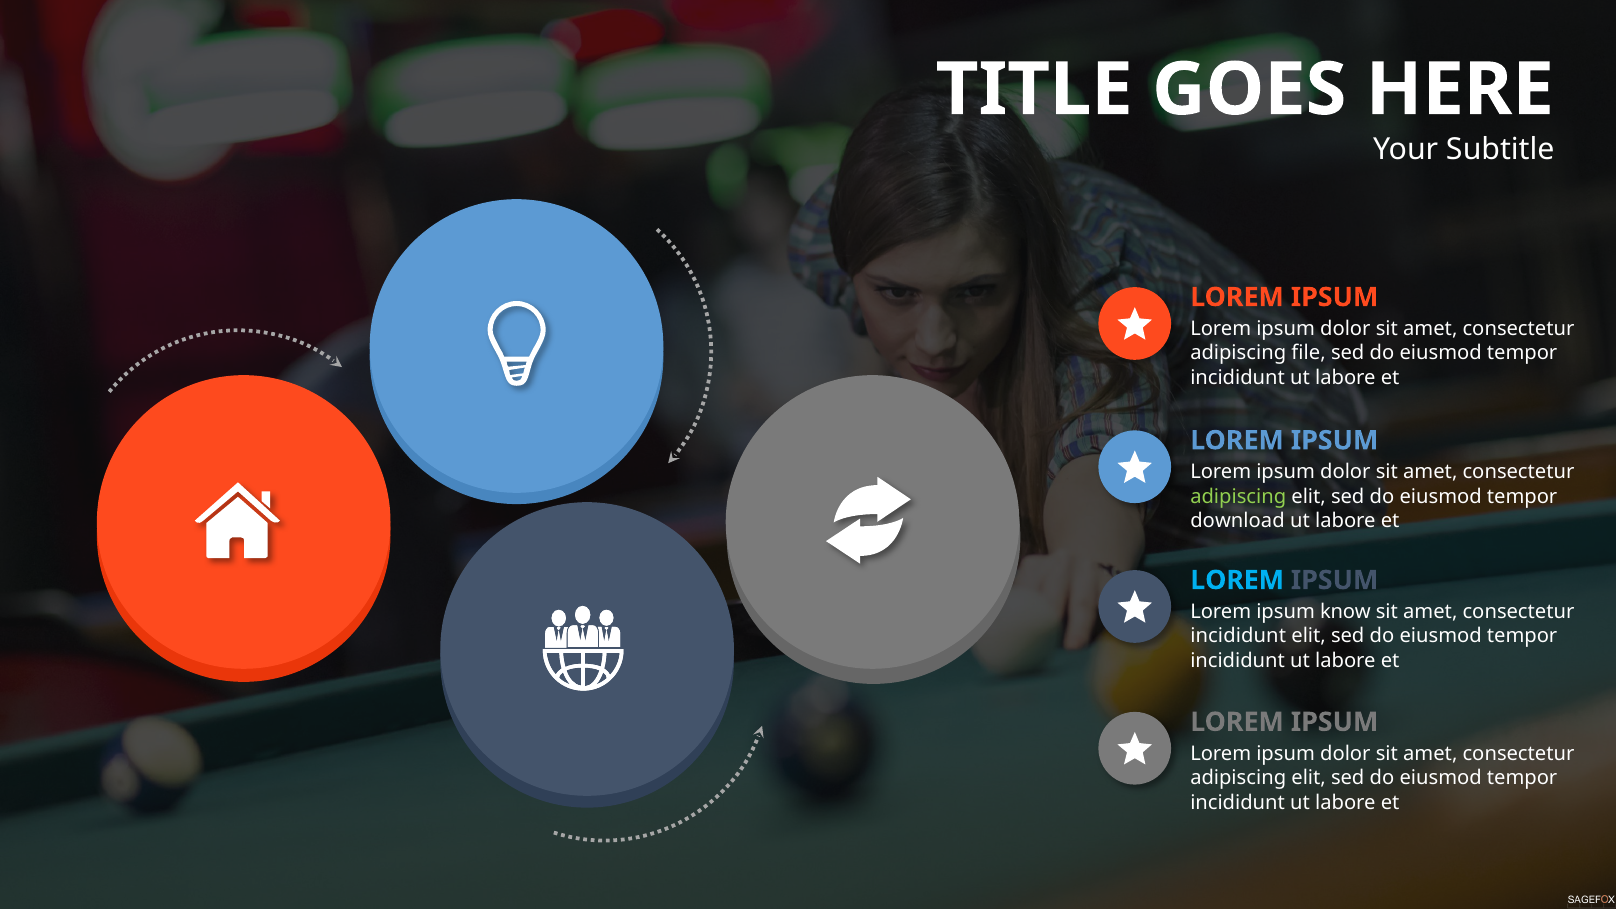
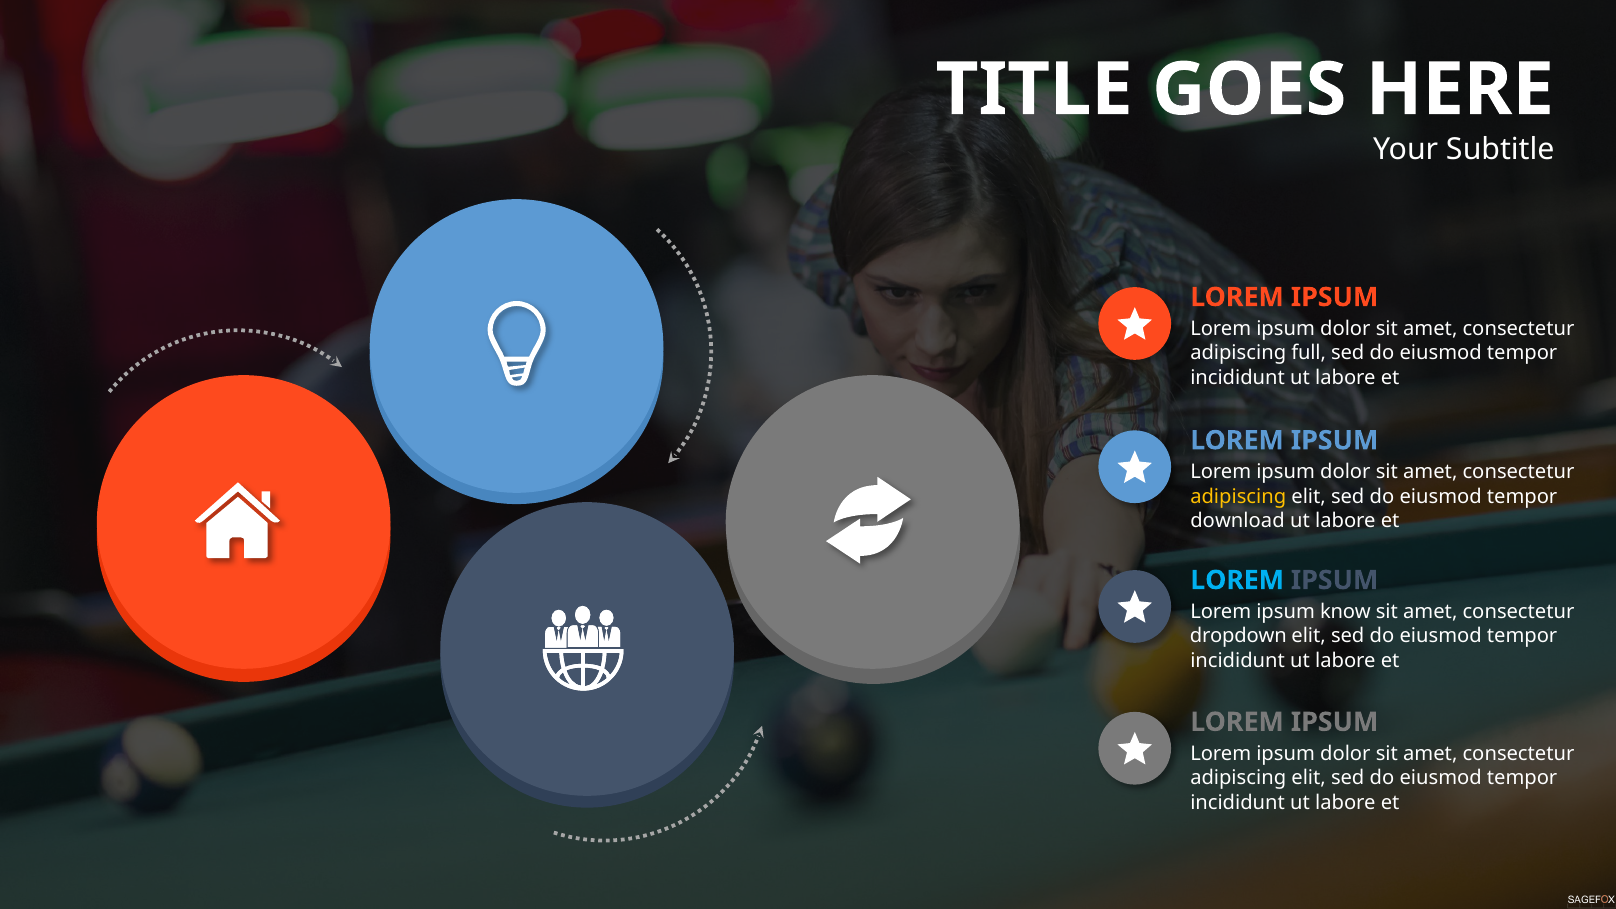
file: file -> full (1309, 353)
adipiscing colour: light green -> yellow (1238, 497)
incididunt: incididunt -> dropdown (1238, 636)
